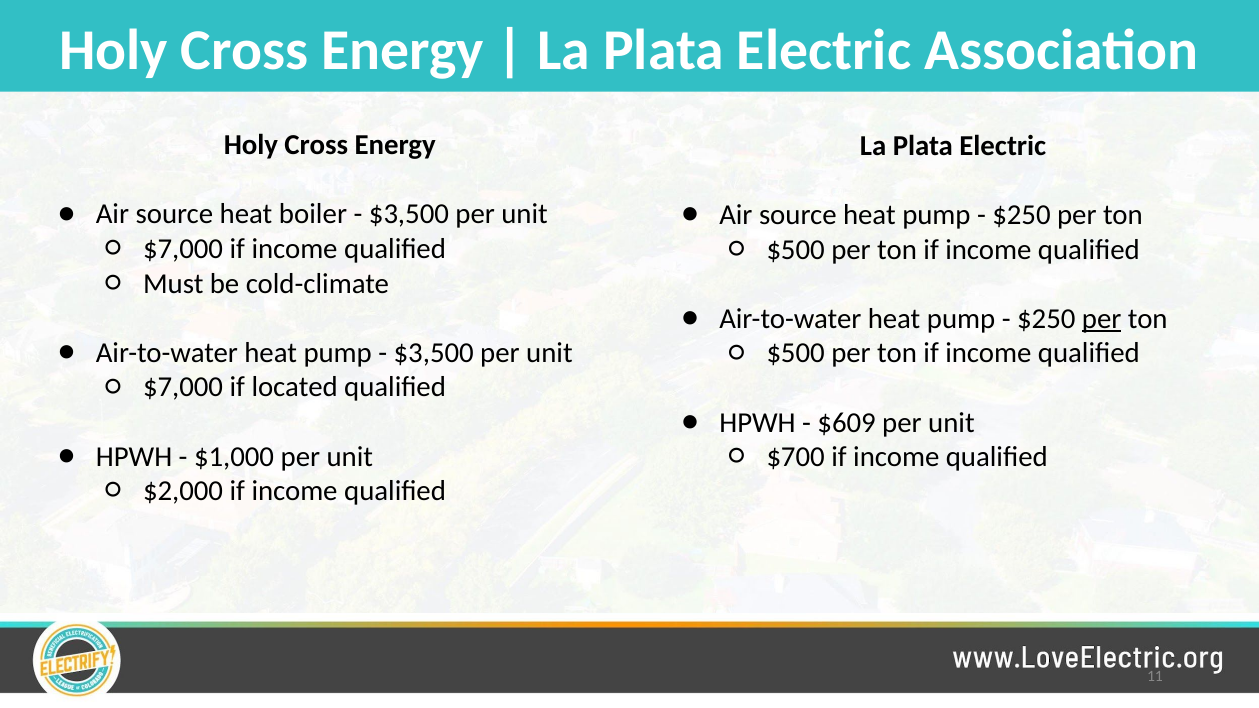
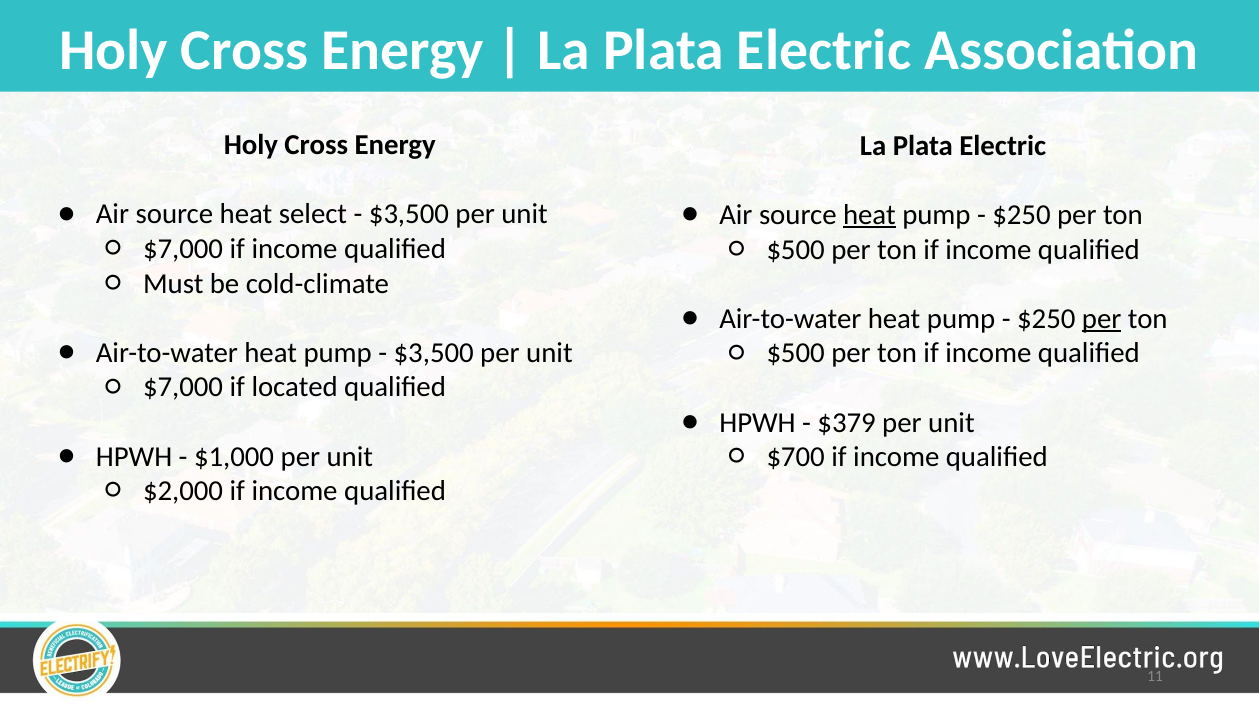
boiler: boiler -> select (313, 214)
heat underline: none -> present (869, 215)
$609: $609 -> $379 (847, 423)
